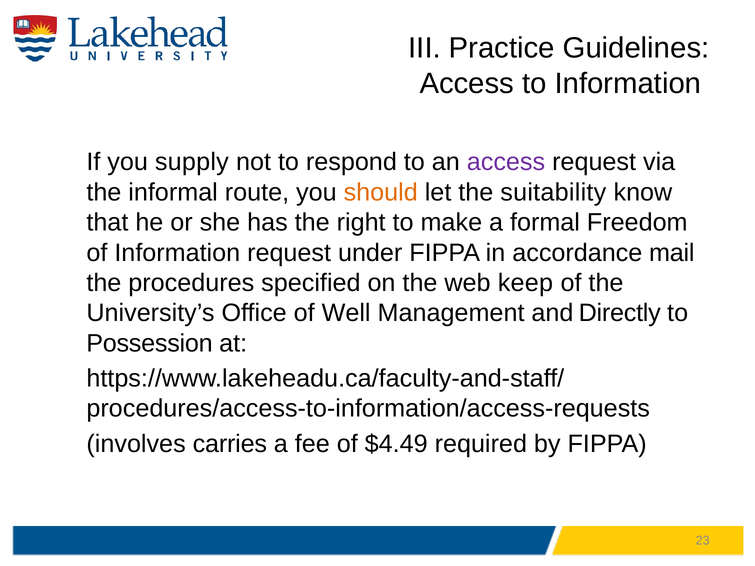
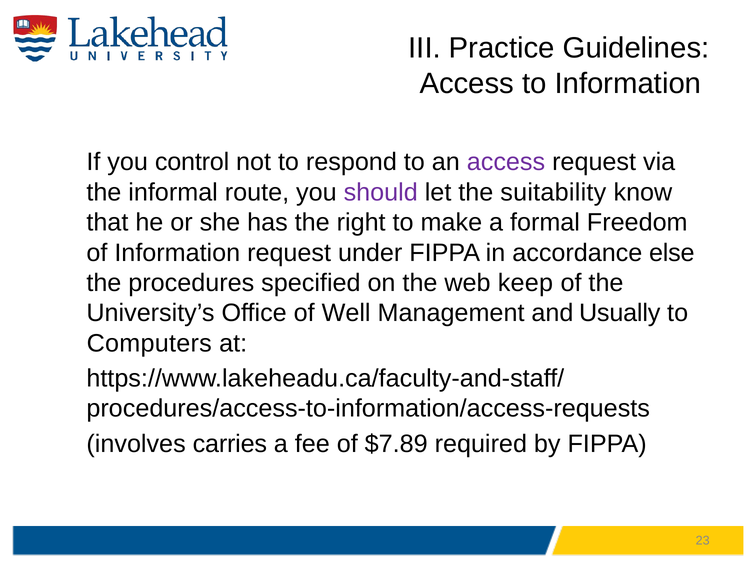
supply: supply -> control (192, 162)
should colour: orange -> purple (381, 192)
mail: mail -> else (672, 253)
Directly: Directly -> Usually (620, 313)
Possession: Possession -> Computers (149, 343)
$4.49: $4.49 -> $7.89 (396, 444)
